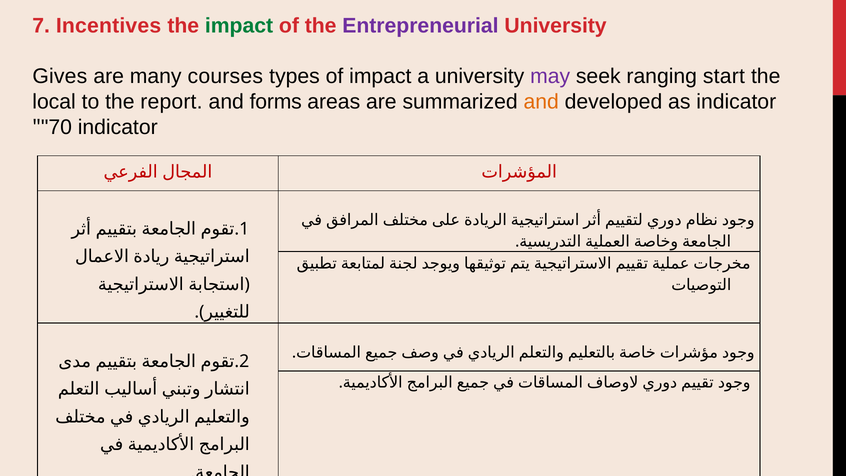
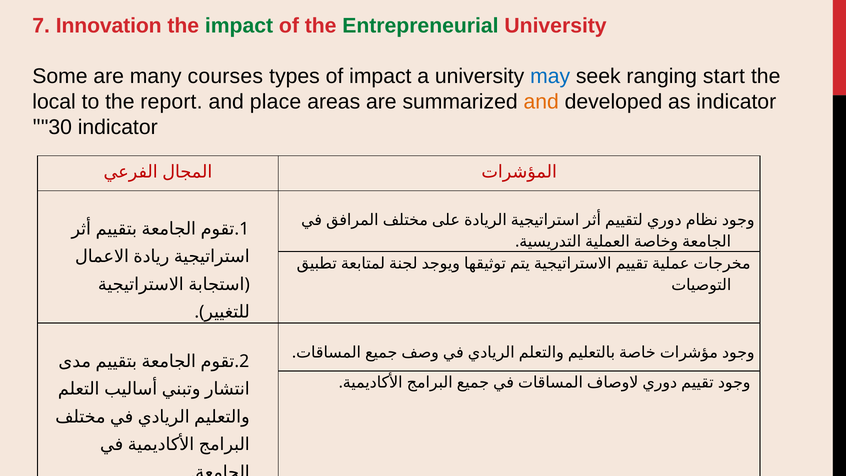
Incentives: Incentives -> Innovation (109, 26)
Entrepreneurial colour: purple -> green (420, 26)
Gives: Gives -> Some (60, 76)
may colour: purple -> blue (550, 76)
forms: forms -> place (276, 102)
70: 70 -> 30 (56, 127)
